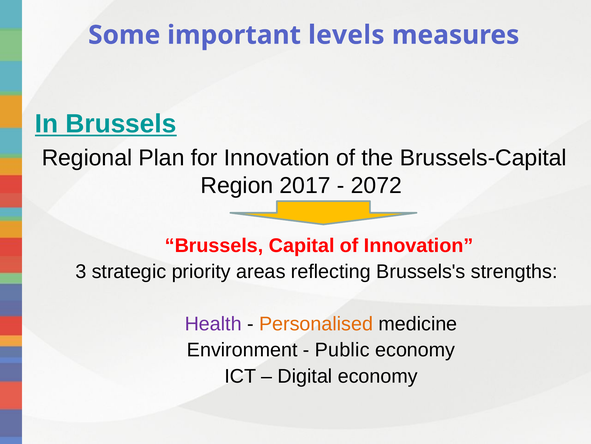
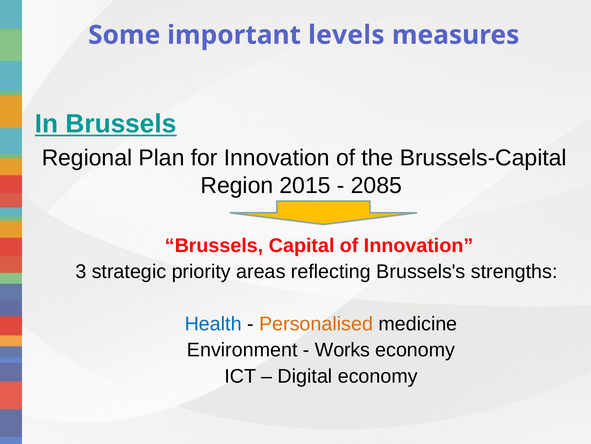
2017: 2017 -> 2015 (305, 185)
2072: 2072 -> 2085 (376, 185)
Health colour: purple -> blue (213, 323)
Public: Public -> Works (342, 350)
